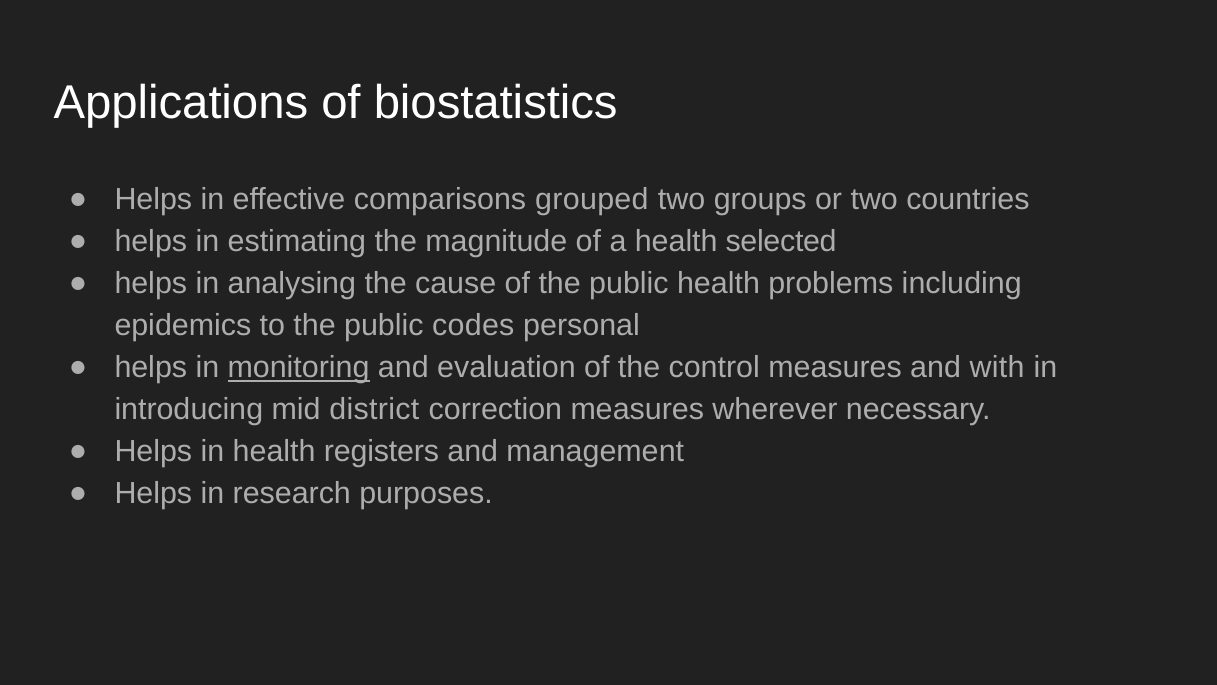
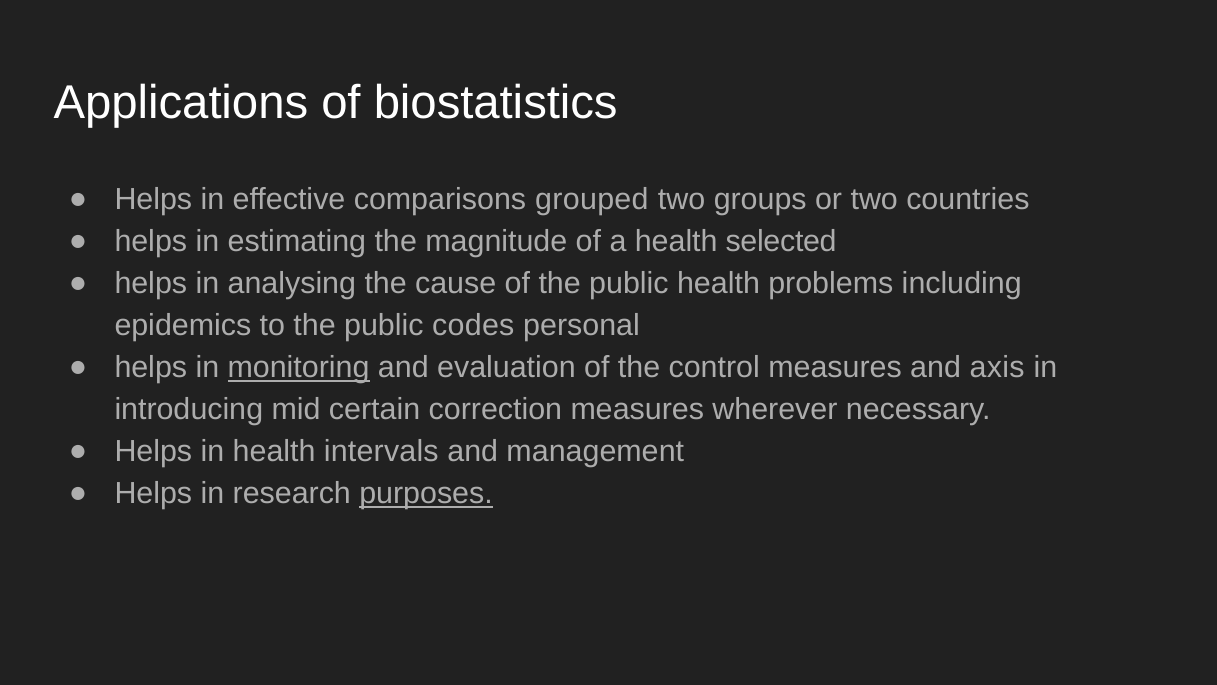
with: with -> axis (997, 368)
district: district -> certain (375, 410)
registers: registers -> intervals (381, 452)
purposes underline: none -> present (426, 494)
